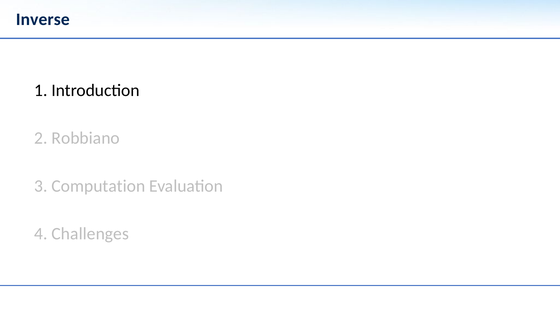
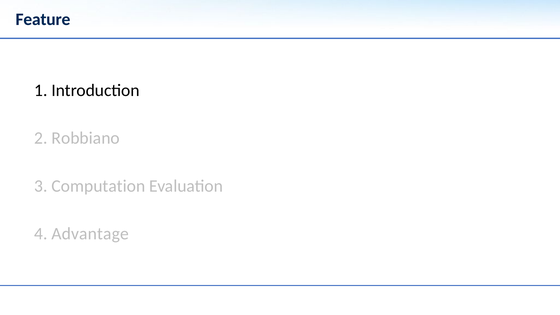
Inverse: Inverse -> Feature (43, 19)
Challenges: Challenges -> Advantage (90, 234)
